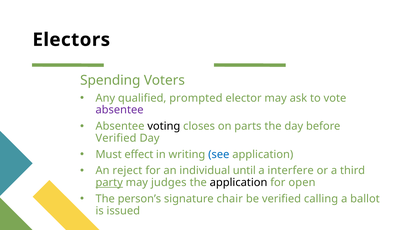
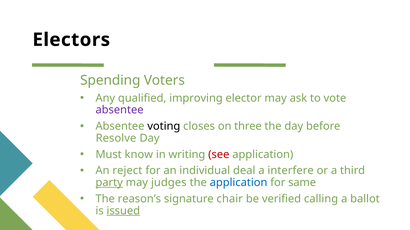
prompted: prompted -> improving (196, 98)
parts: parts -> three (248, 127)
Verified: Verified -> Resolve (116, 139)
effect: effect -> know (139, 155)
see colour: blue -> red (219, 155)
until: until -> deal (244, 171)
application colour: black -> blue (239, 183)
open: open -> same (302, 183)
person’s: person’s -> reason’s (139, 199)
issued underline: none -> present (123, 211)
